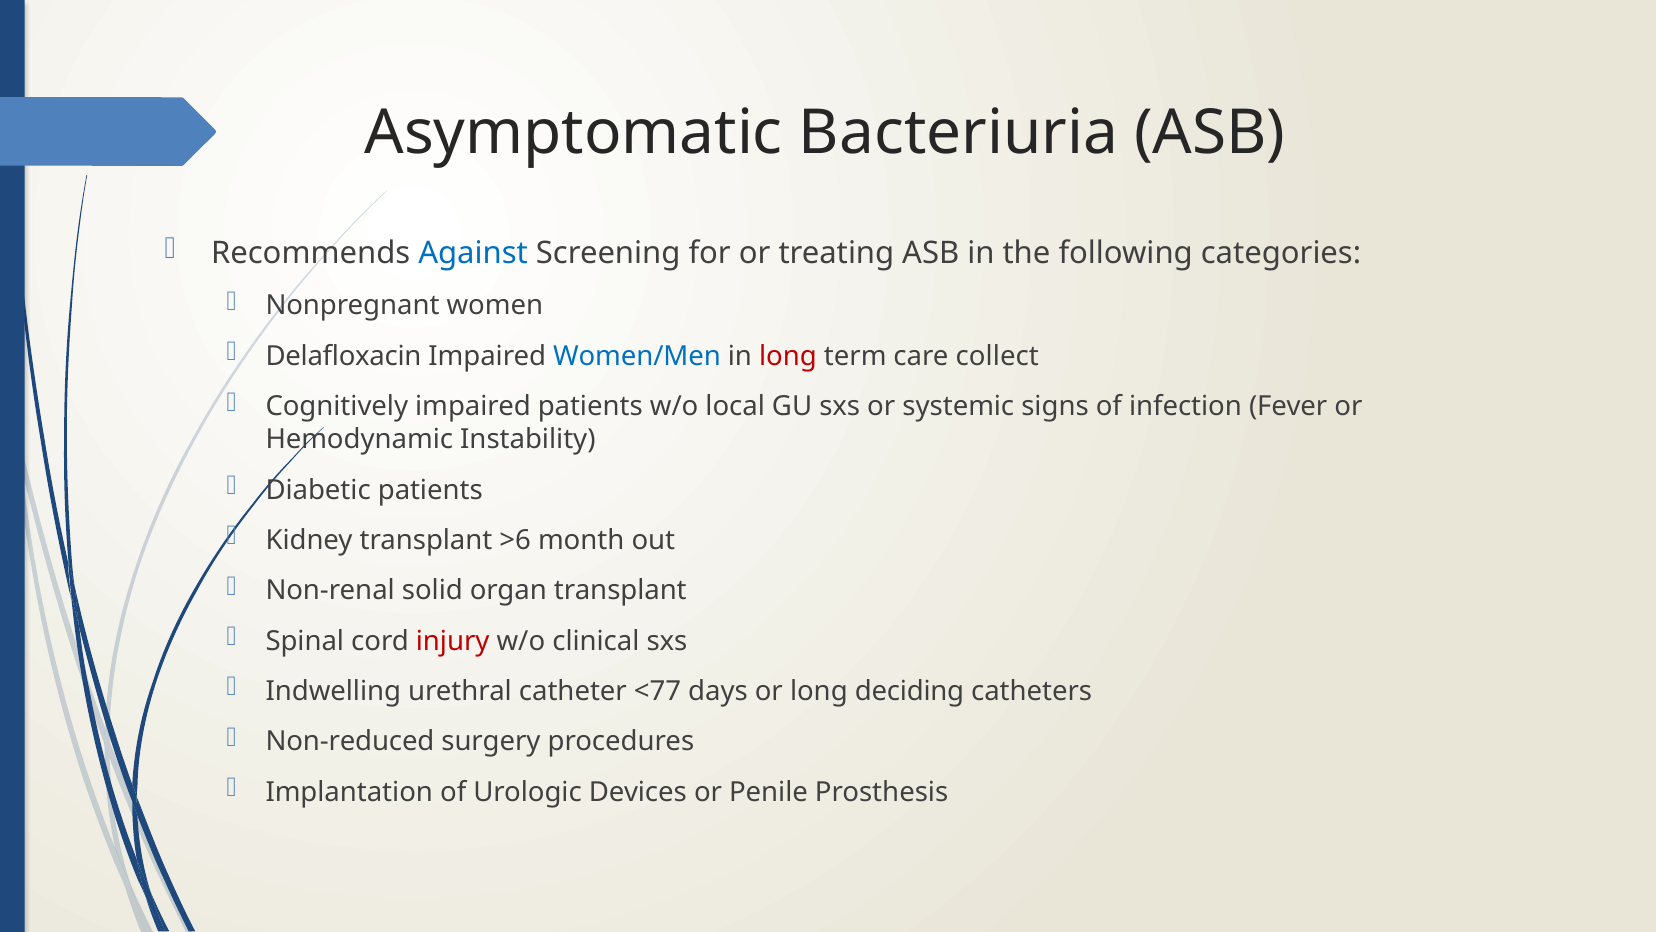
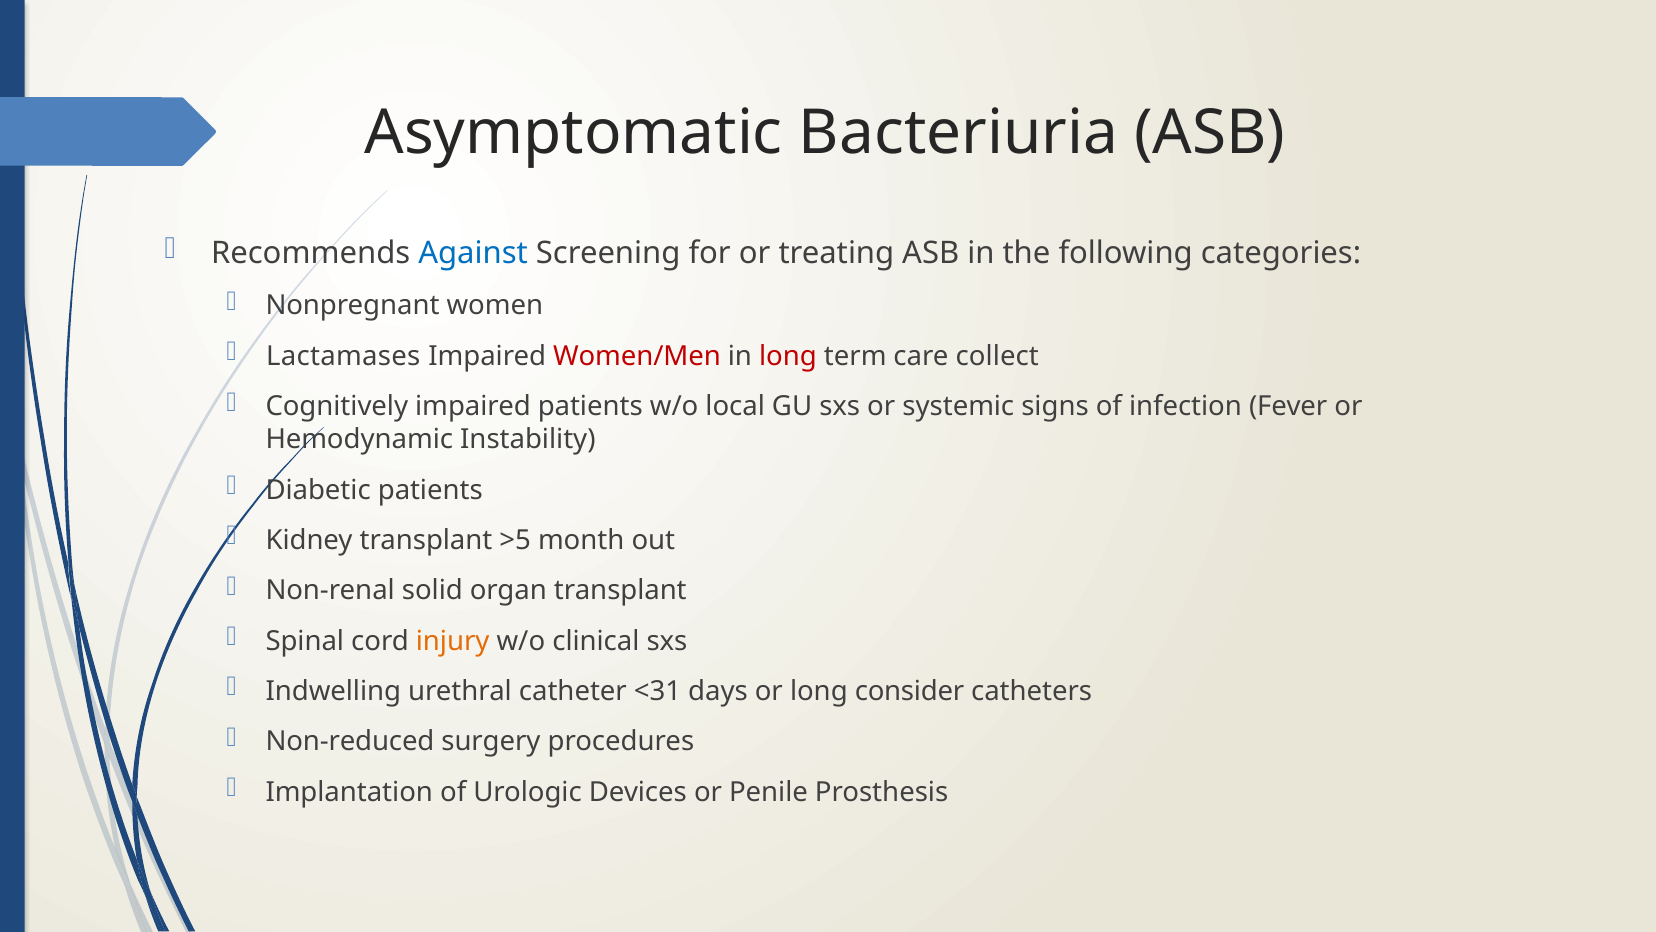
Delafloxacin: Delafloxacin -> Lactamases (343, 356)
Women/Men colour: blue -> red (637, 356)
>6: >6 -> >5 (515, 540)
injury colour: red -> orange (453, 641)
<77: <77 -> <31 (657, 691)
deciding: deciding -> consider (909, 691)
